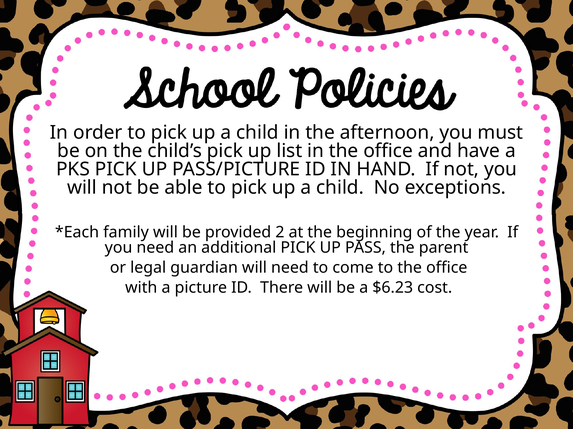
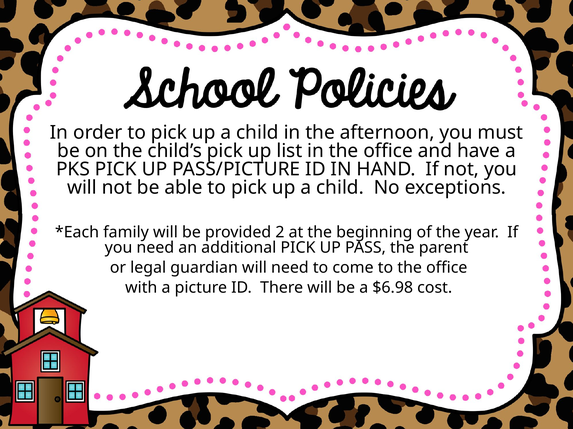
$6.23: $6.23 -> $6.98 (393, 288)
